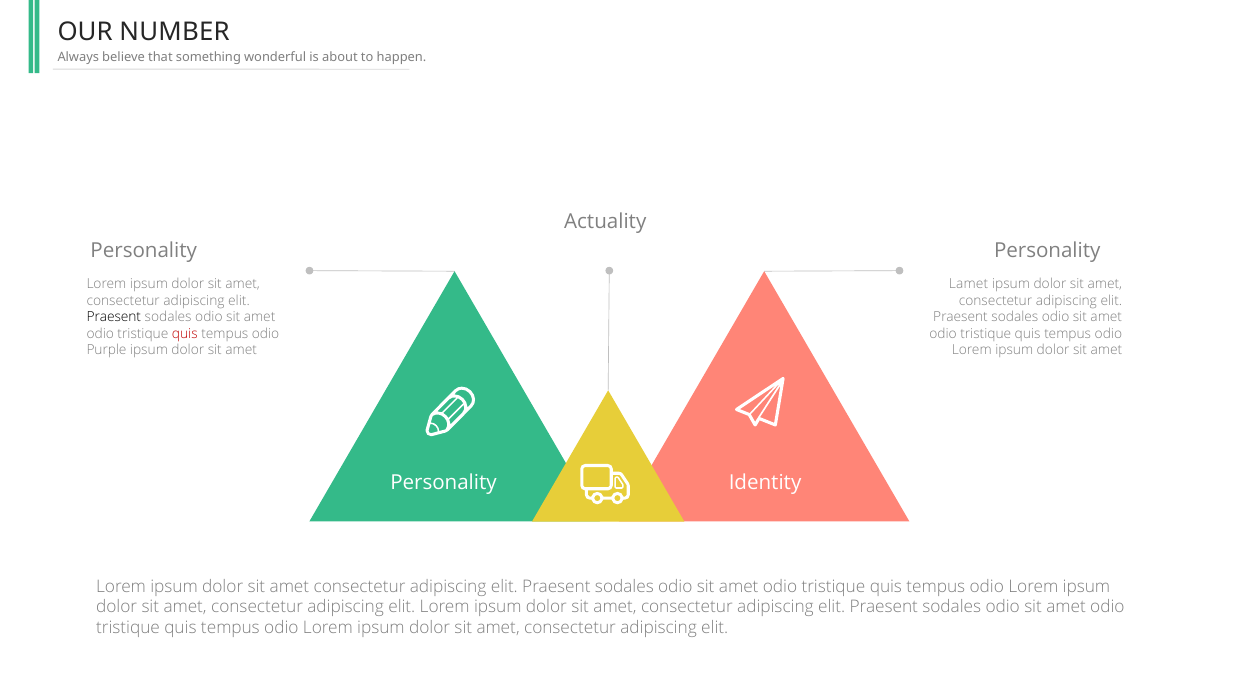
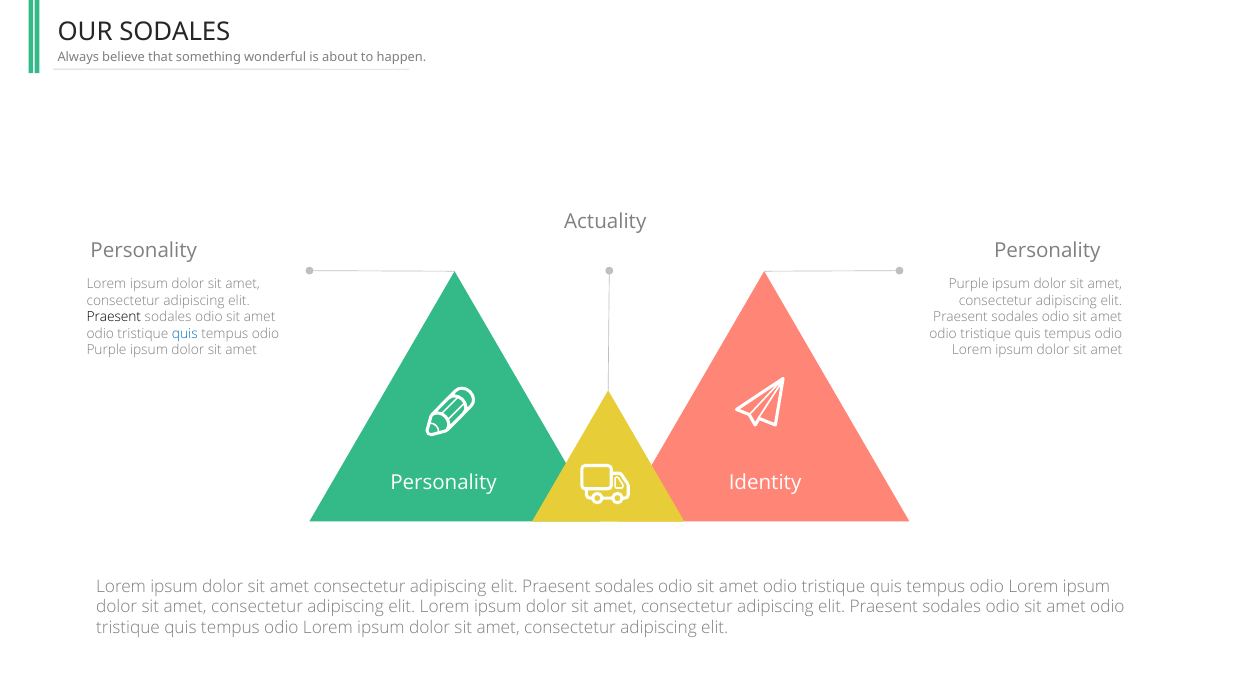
OUR NUMBER: NUMBER -> SODALES (175, 32)
Lamet: Lamet -> Purple (969, 285)
quis colour: red -> blue (185, 334)
